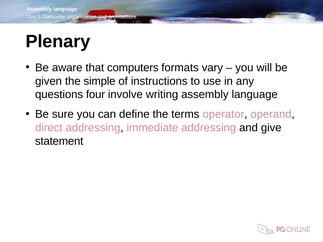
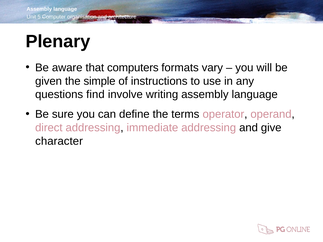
four: four -> find (95, 95)
statement: statement -> character (59, 141)
